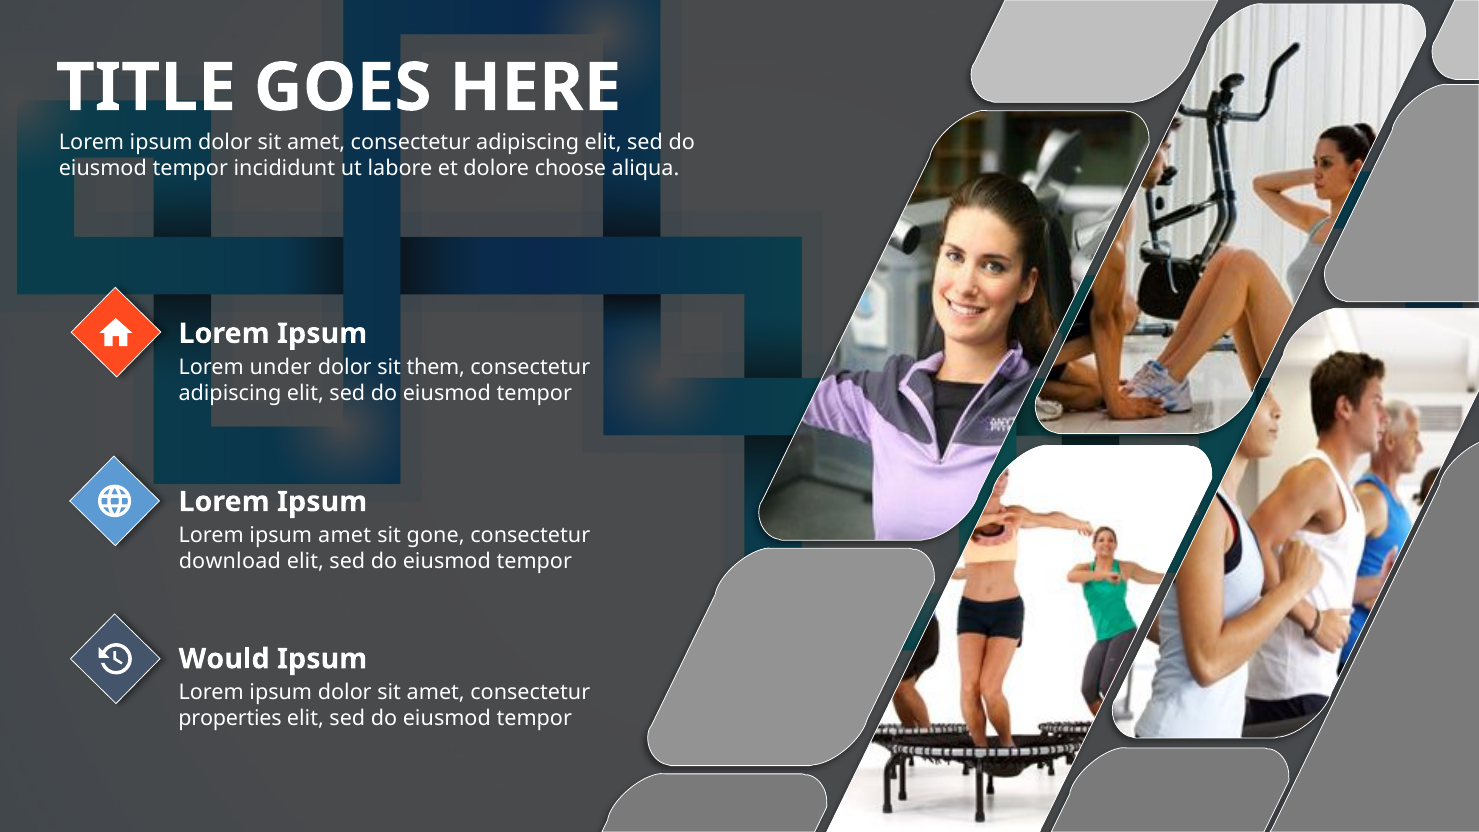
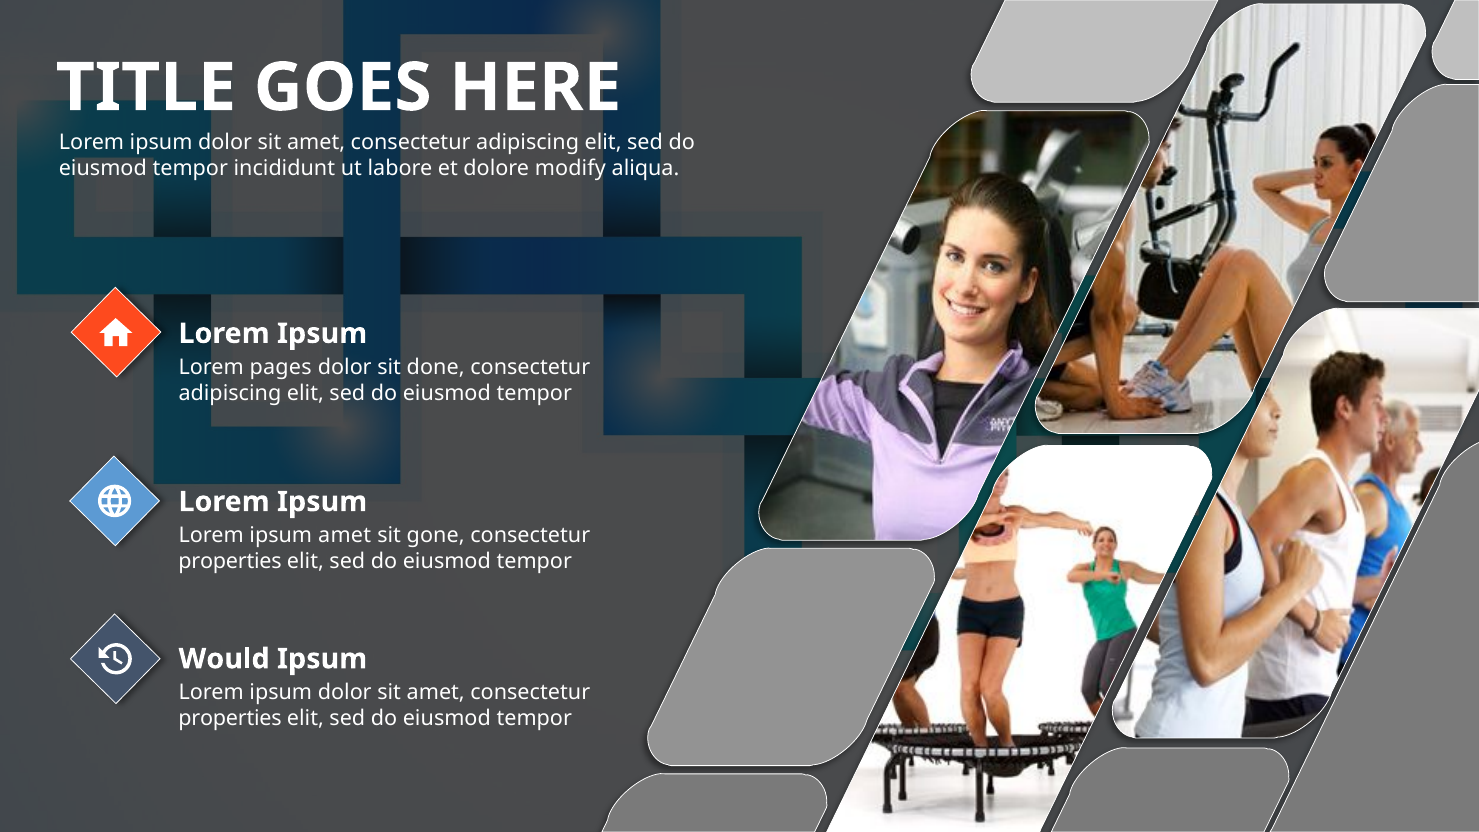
choose: choose -> modify (570, 169)
under: under -> pages (281, 367)
them: them -> done (436, 367)
download: download -> properties (230, 562)
